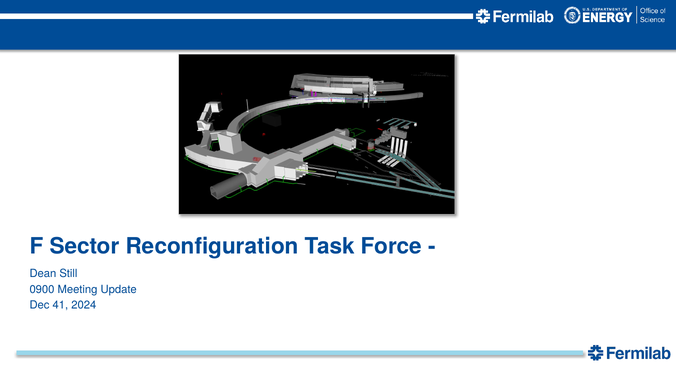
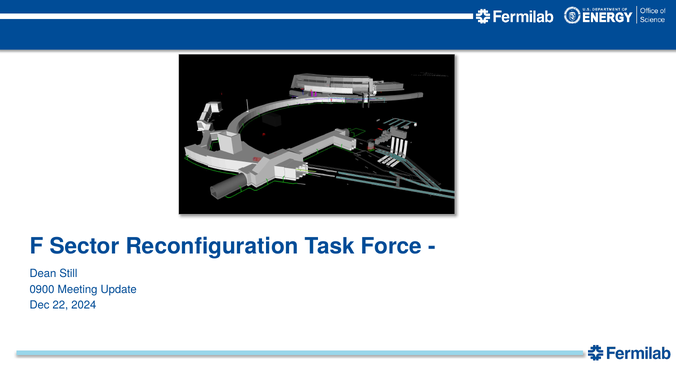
41: 41 -> 22 (60, 305)
